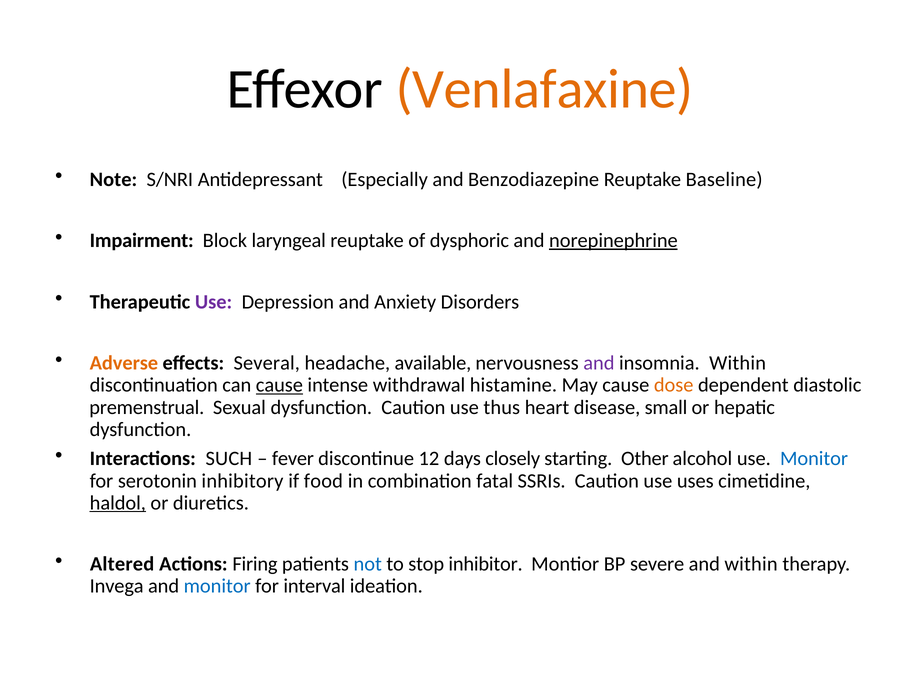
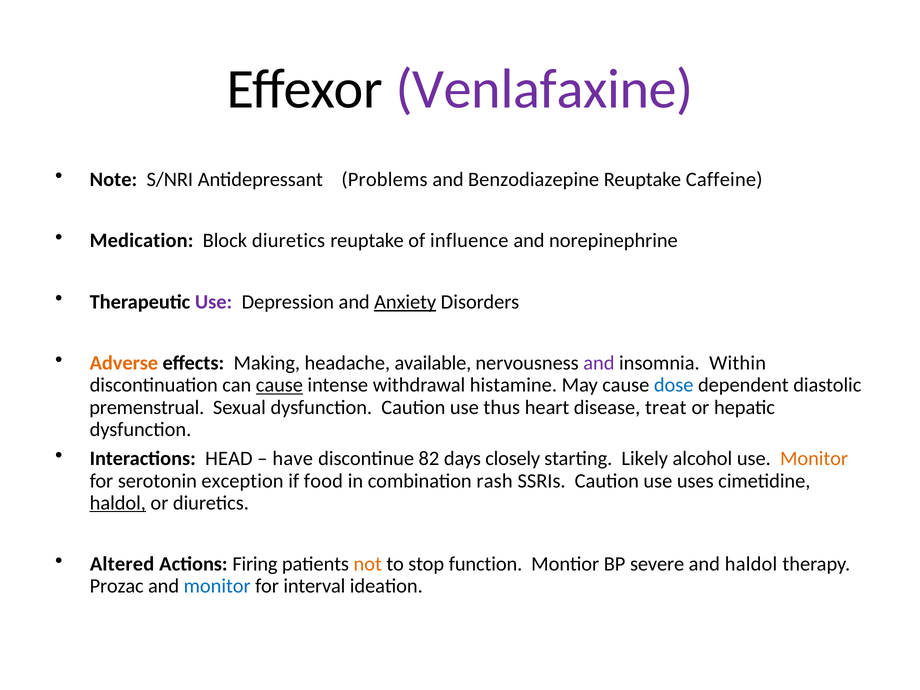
Venlafaxine colour: orange -> purple (545, 89)
Especially: Especially -> Problems (384, 179)
Baseline: Baseline -> Caffeine (724, 179)
Impairment: Impairment -> Medication (142, 241)
Block laryngeal: laryngeal -> diuretics (289, 241)
dysphoric: dysphoric -> influence (469, 241)
norepinephrine underline: present -> none (613, 241)
Anxiety underline: none -> present (405, 302)
Several: Several -> Making (267, 363)
dose colour: orange -> blue (674, 385)
small: small -> treat (666, 407)
SUCH: SUCH -> HEAD (229, 459)
fever: fever -> have (293, 459)
12: 12 -> 82 (429, 459)
Other: Other -> Likely (645, 459)
Monitor colour: blue -> orange (814, 459)
inhibitory: inhibitory -> exception (243, 481)
fatal: fatal -> rash (495, 481)
not colour: blue -> orange (368, 564)
inhibitor: inhibitor -> function (486, 564)
and within: within -> haldol (751, 564)
Invega: Invega -> Prozac (117, 586)
